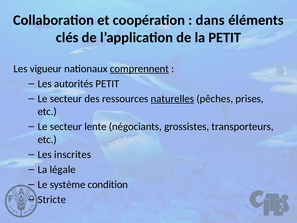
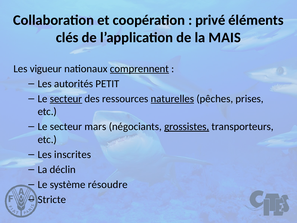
dans: dans -> privé (210, 20)
la PETIT: PETIT -> MAIS (225, 37)
secteur underline: none -> present (66, 99)
lente: lente -> mars (95, 126)
grossistes underline: none -> present (187, 126)
légale: légale -> déclin (63, 169)
condition: condition -> résoudre (108, 184)
